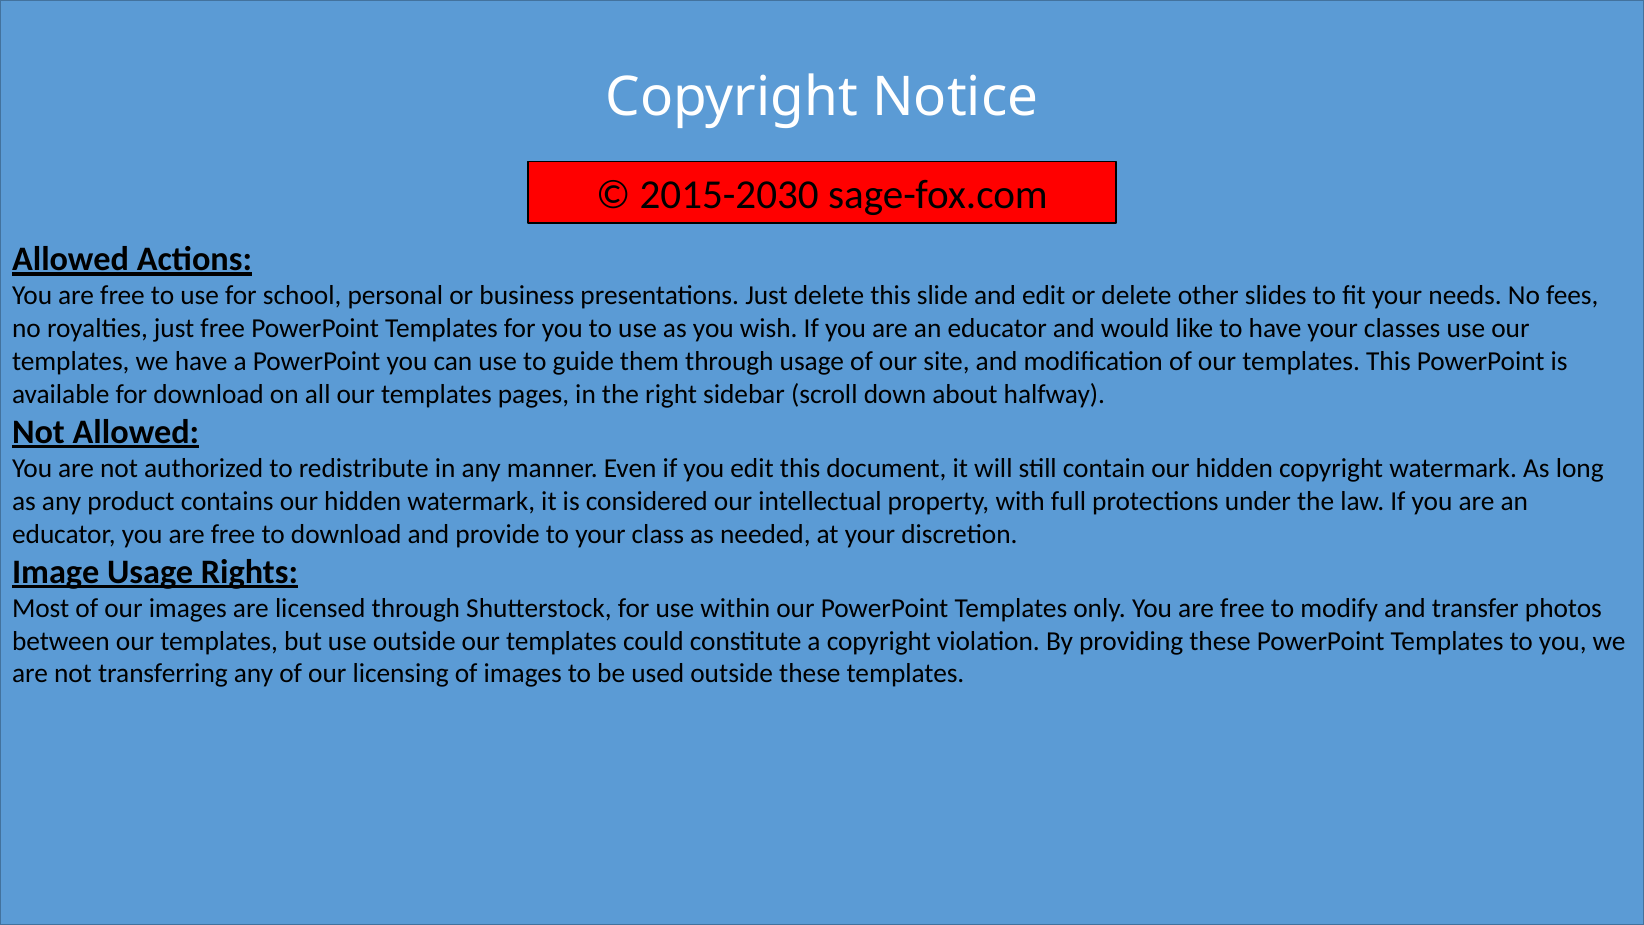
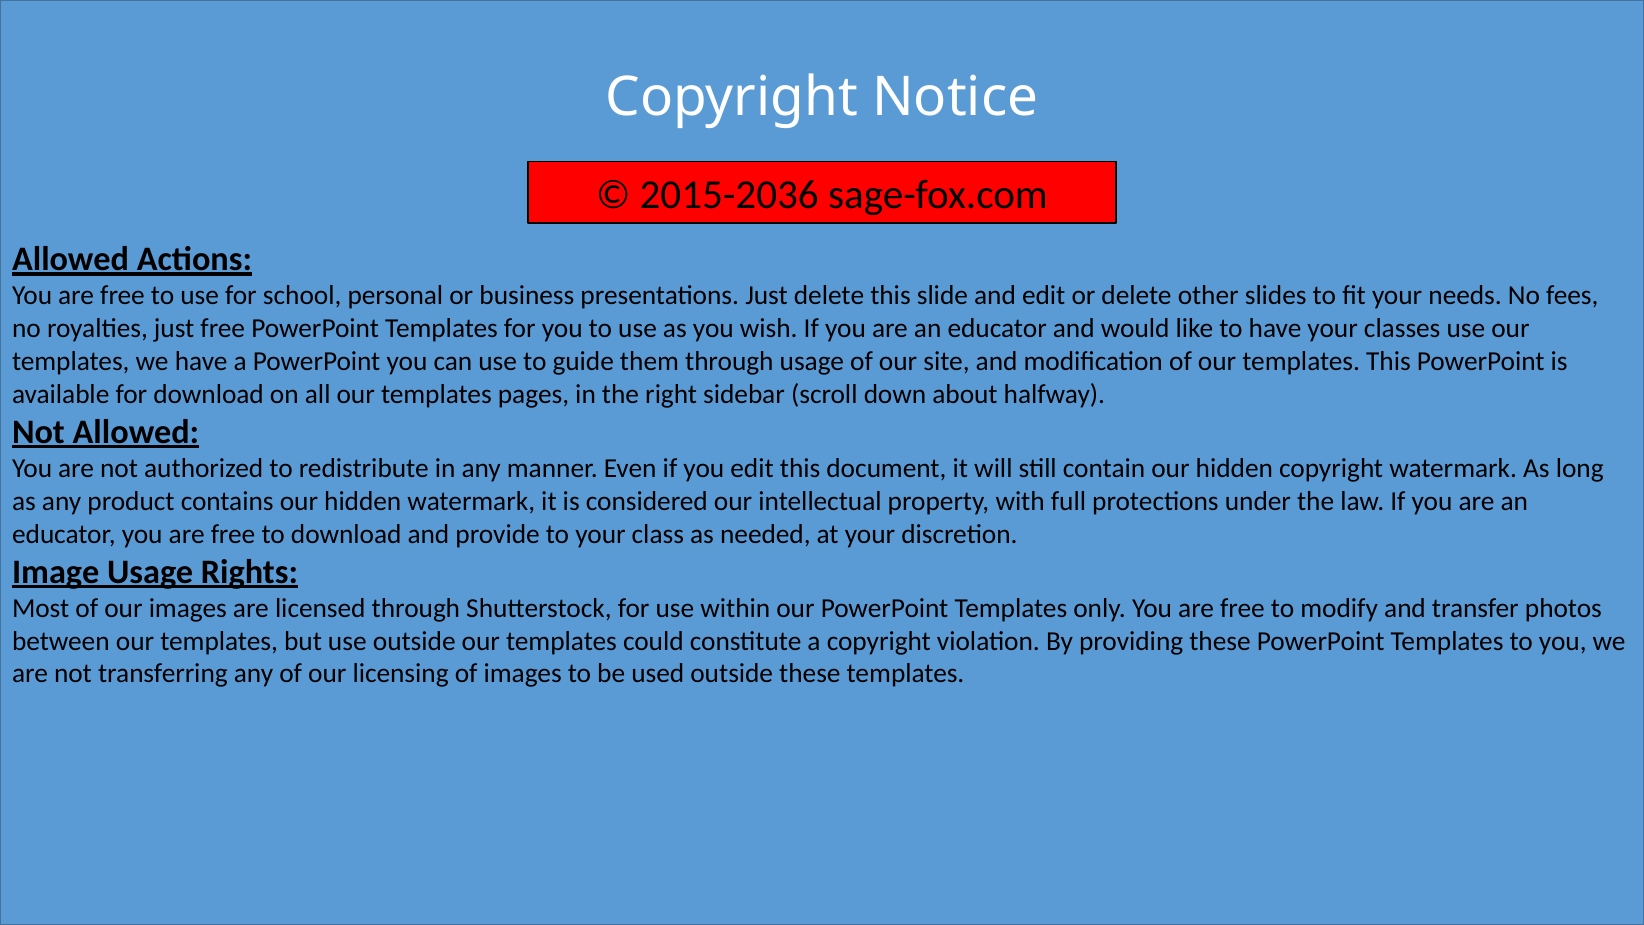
2015-2030: 2015-2030 -> 2015-2036 (729, 195)
